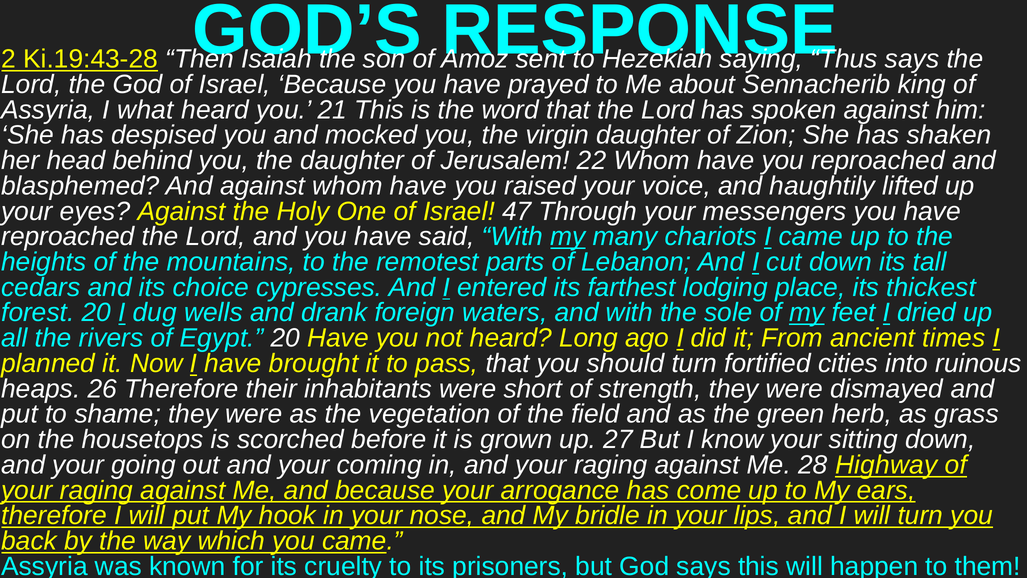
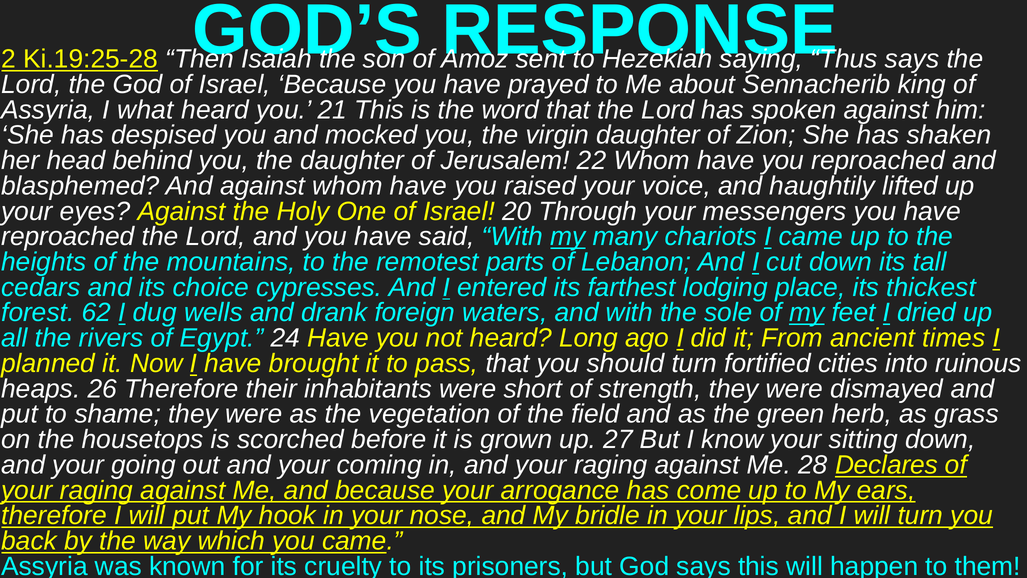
Ki.19:43-28: Ki.19:43-28 -> Ki.19:25-28 (91, 59)
47: 47 -> 20 (517, 211)
forest 20: 20 -> 62 (96, 313)
Egypt 20: 20 -> 24 (285, 338)
Highway: Highway -> Declares (886, 465)
